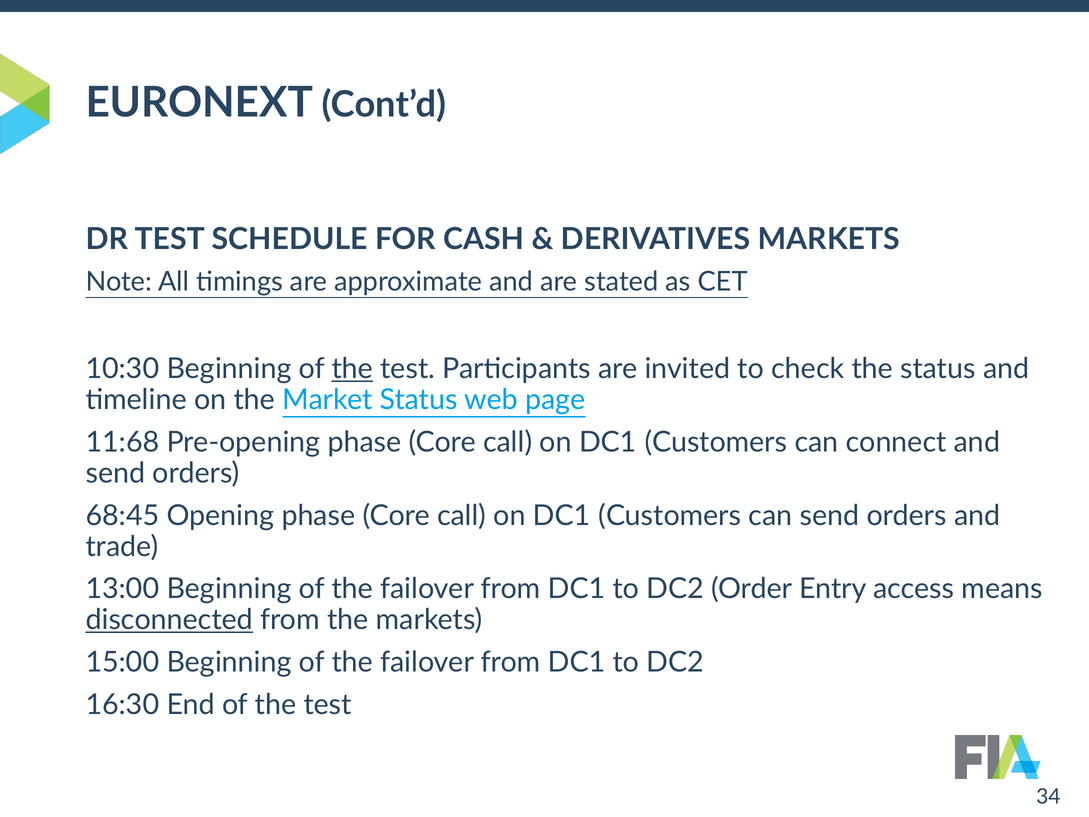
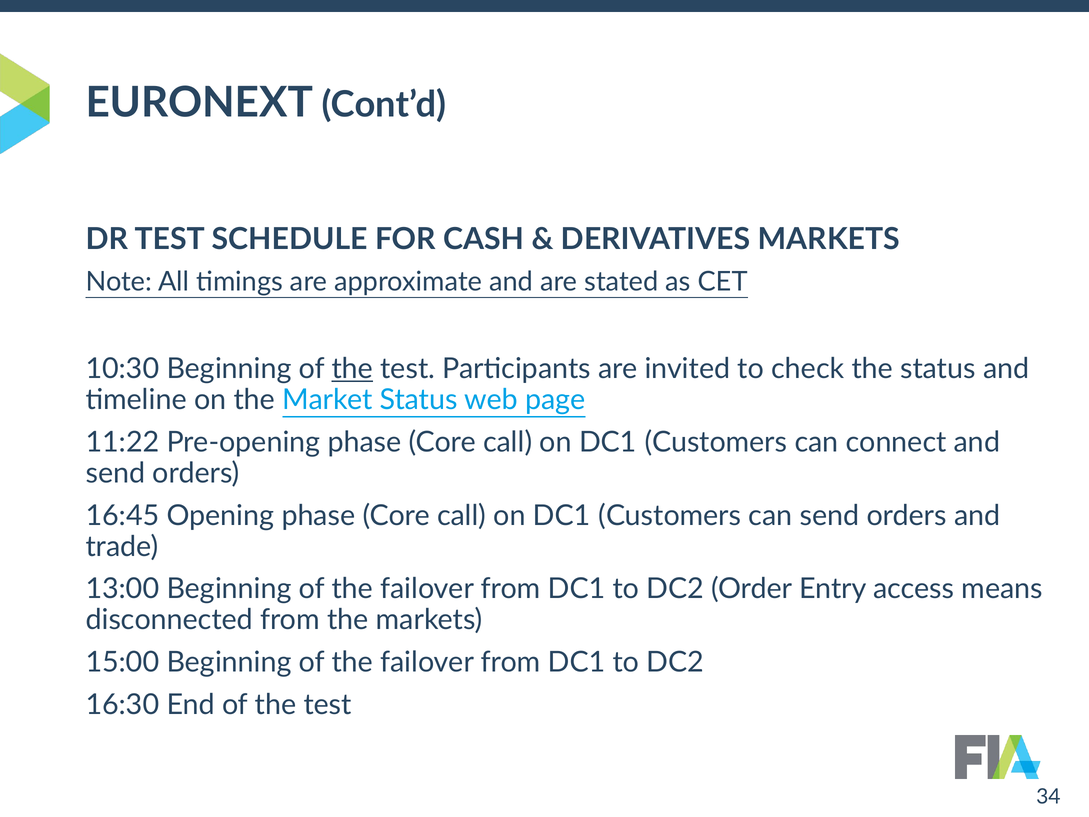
11:68: 11:68 -> 11:22 (123, 442)
68:45: 68:45 -> 16:45 (123, 515)
disconnected underline: present -> none (169, 620)
